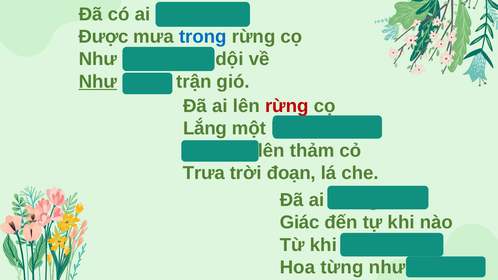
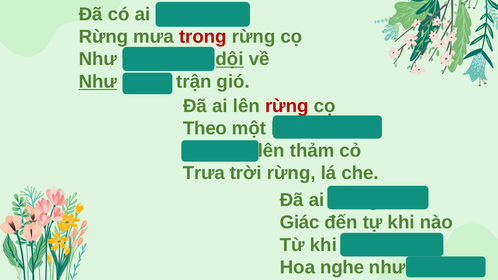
Được: Được -> Rừng (103, 37)
trong colour: blue -> red (203, 37)
dội underline: none -> present (230, 59)
Lắng: Lắng -> Theo (205, 128)
trời đoạn: đoạn -> rừng (291, 173)
Hoa từng: từng -> nghe (342, 267)
